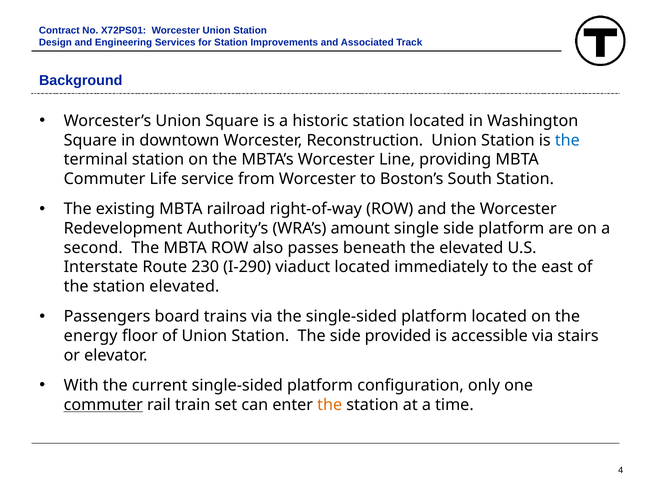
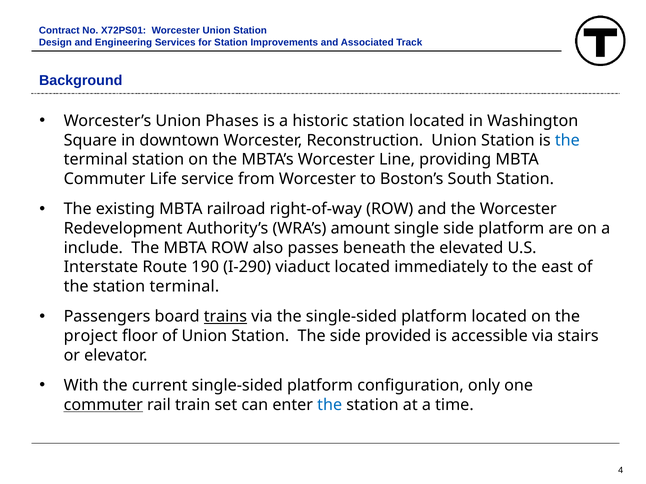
Union Square: Square -> Phases (232, 121)
second: second -> include (93, 248)
230: 230 -> 190 (205, 267)
station elevated: elevated -> terminal (184, 287)
trains underline: none -> present (225, 317)
energy: energy -> project (91, 336)
the colour: orange -> blue (330, 405)
